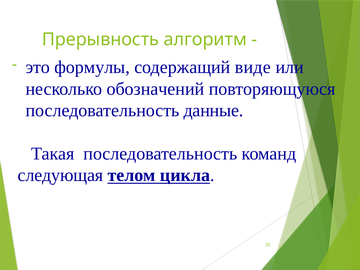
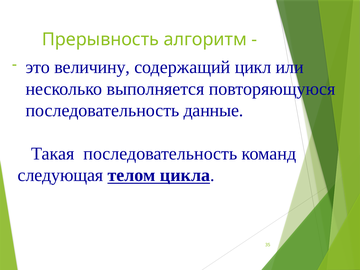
формулы: формулы -> величину (92, 67)
виде: виде -> цикл (253, 67)
обозначений: обозначений -> выполняется (155, 89)
